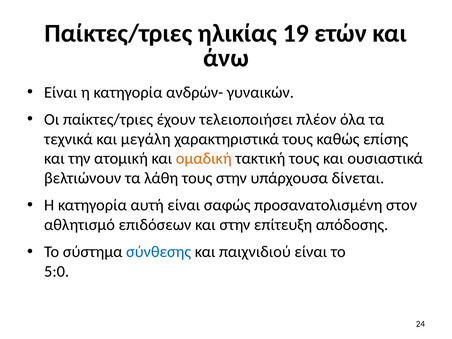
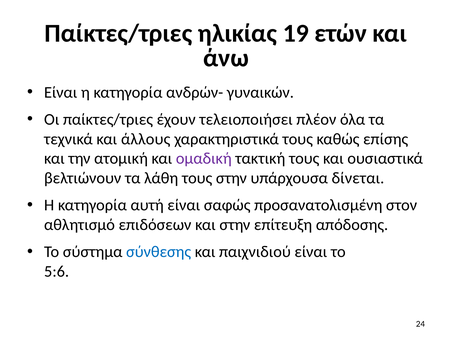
μεγάλη: μεγάλη -> άλλους (146, 139)
ομαδική colour: orange -> purple (204, 159)
5:0: 5:0 -> 5:6 (57, 271)
